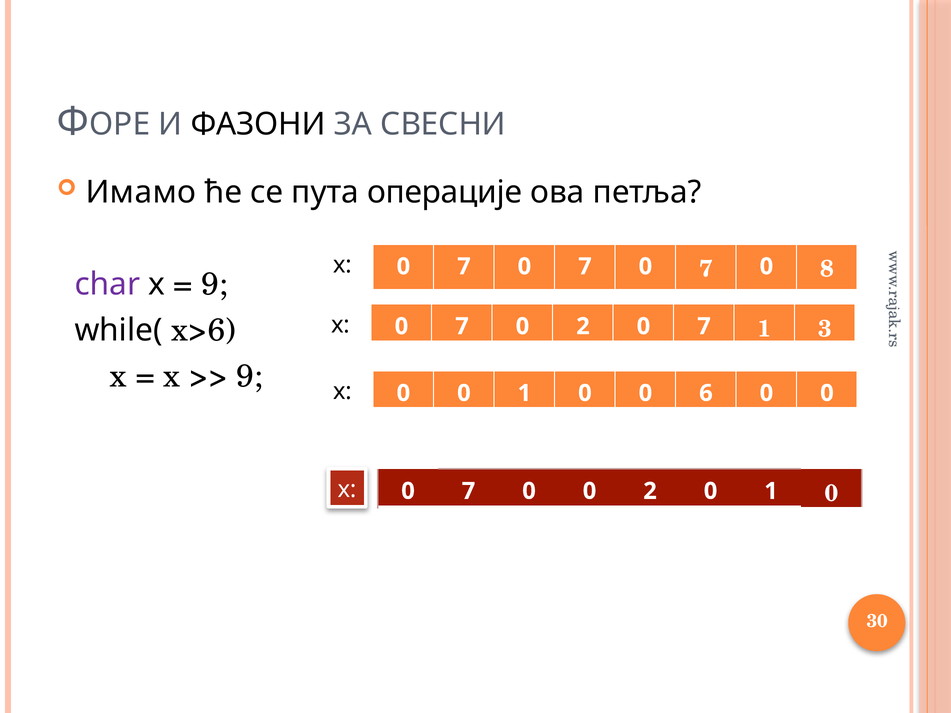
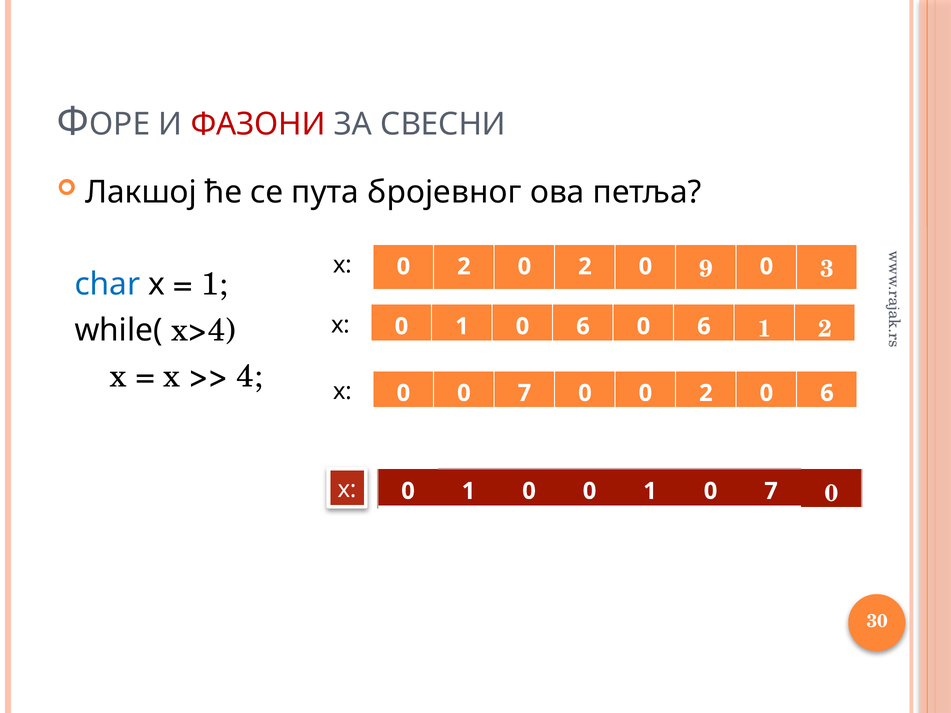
ФАЗОНИ colour: black -> red (258, 124)
Имамо: Имамо -> Лакшој (141, 192)
операције: операције -> бројевног (445, 192)
7: 7 -> 2 (464, 267)
7: 7 -> 2 (585, 267)
7: 7 -> 9 (706, 269)
8: 8 -> 3 (827, 269)
char colour: purple -> blue (107, 284)
9: 9 -> 1 (215, 284)
x>6: x>6 -> x>4 (204, 330)
7: 7 -> 1 (462, 326)
2: 2 -> 6 (583, 326)
7: 7 -> 6 (704, 326)
1 3: 3 -> 2 (825, 329)
9: 9 -> 4 (250, 376)
0 0 1: 1 -> 7 (524, 393)
0 0 6: 6 -> 2 (706, 393)
0: 0 -> 6 (827, 393)
7: 7 -> 1 (469, 491)
0 0 2: 2 -> 1 (650, 491)
1: 1 -> 7 (771, 491)
